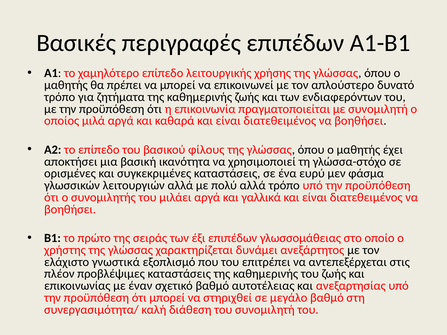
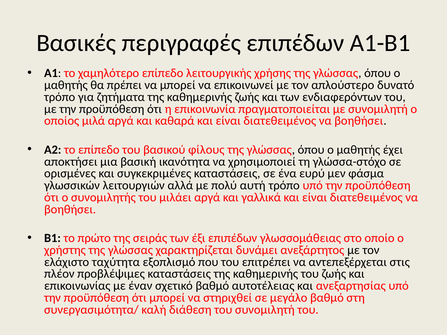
πολύ αλλά: αλλά -> αυτή (253, 186)
γνωστικά: γνωστικά -> ταχύτητα (116, 262)
